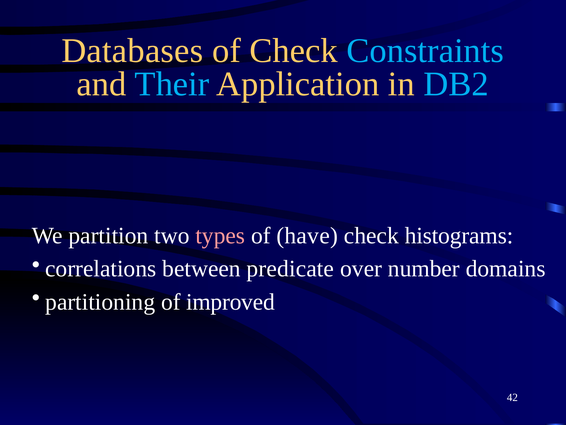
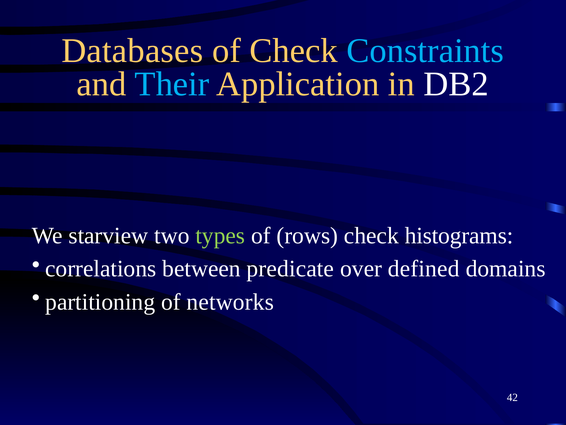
DB2 colour: light blue -> white (456, 84)
partition: partition -> starview (108, 236)
types colour: pink -> light green (220, 236)
have: have -> rows (307, 236)
number: number -> defined (424, 269)
improved: improved -> networks (230, 302)
